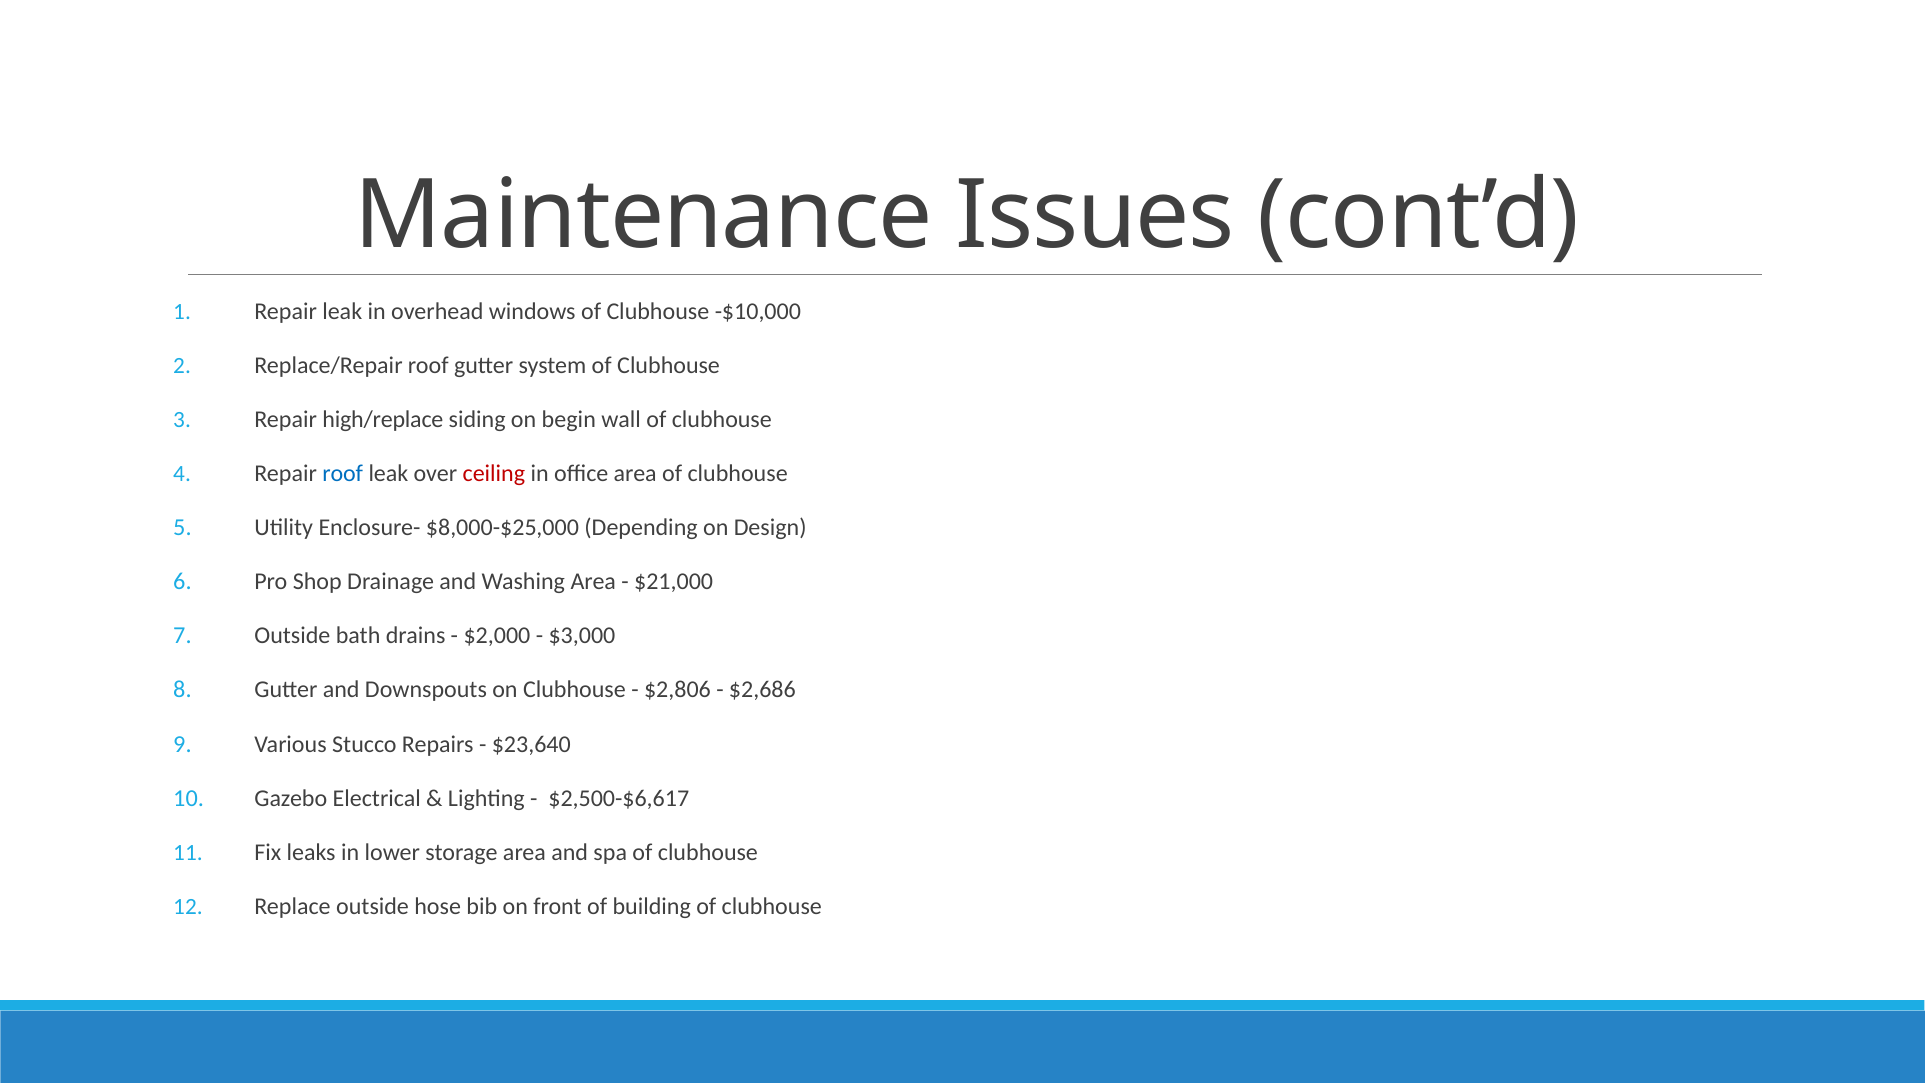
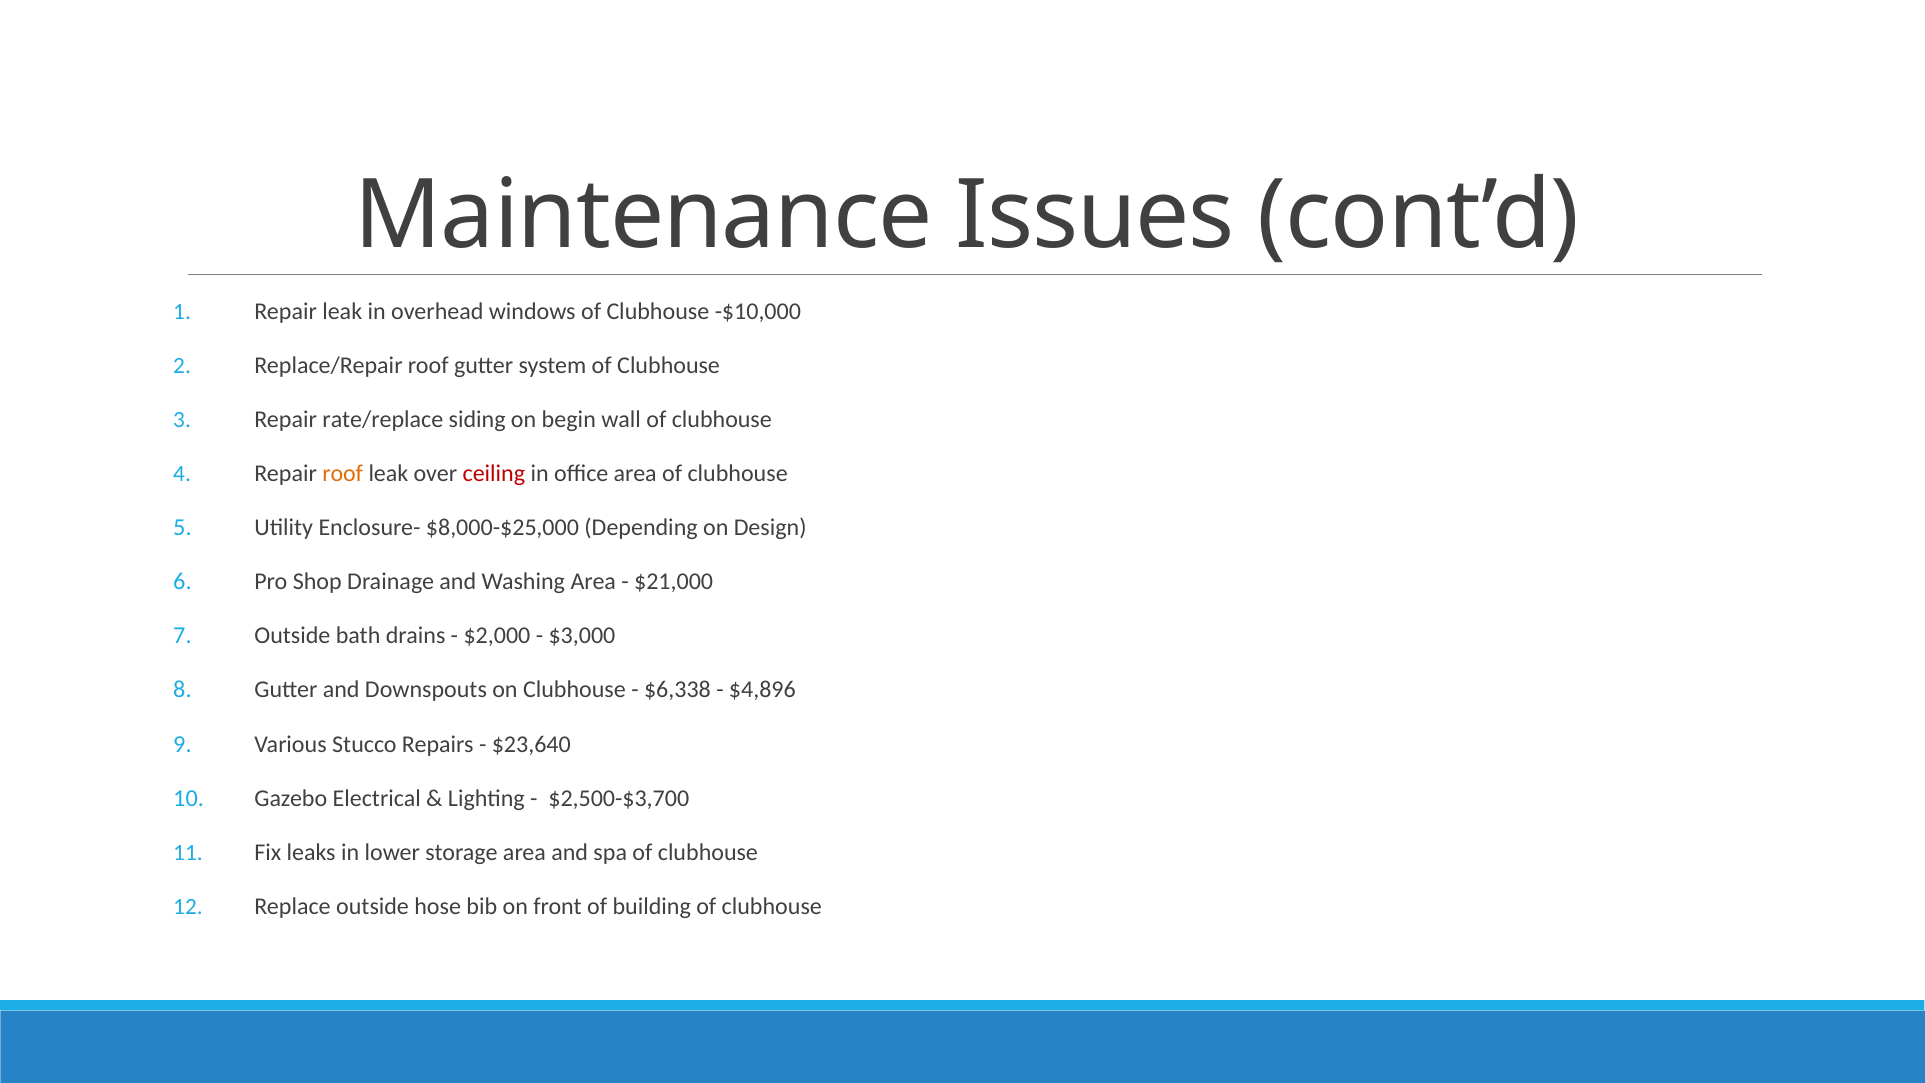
high/replace: high/replace -> rate/replace (383, 420)
roof colour: blue -> orange (343, 474)
$2,806: $2,806 -> $6,338 (677, 690)
$2,686: $2,686 -> $4,896 (762, 690)
$2,500-$6,617: $2,500-$6,617 -> $2,500-$3,700 (619, 798)
